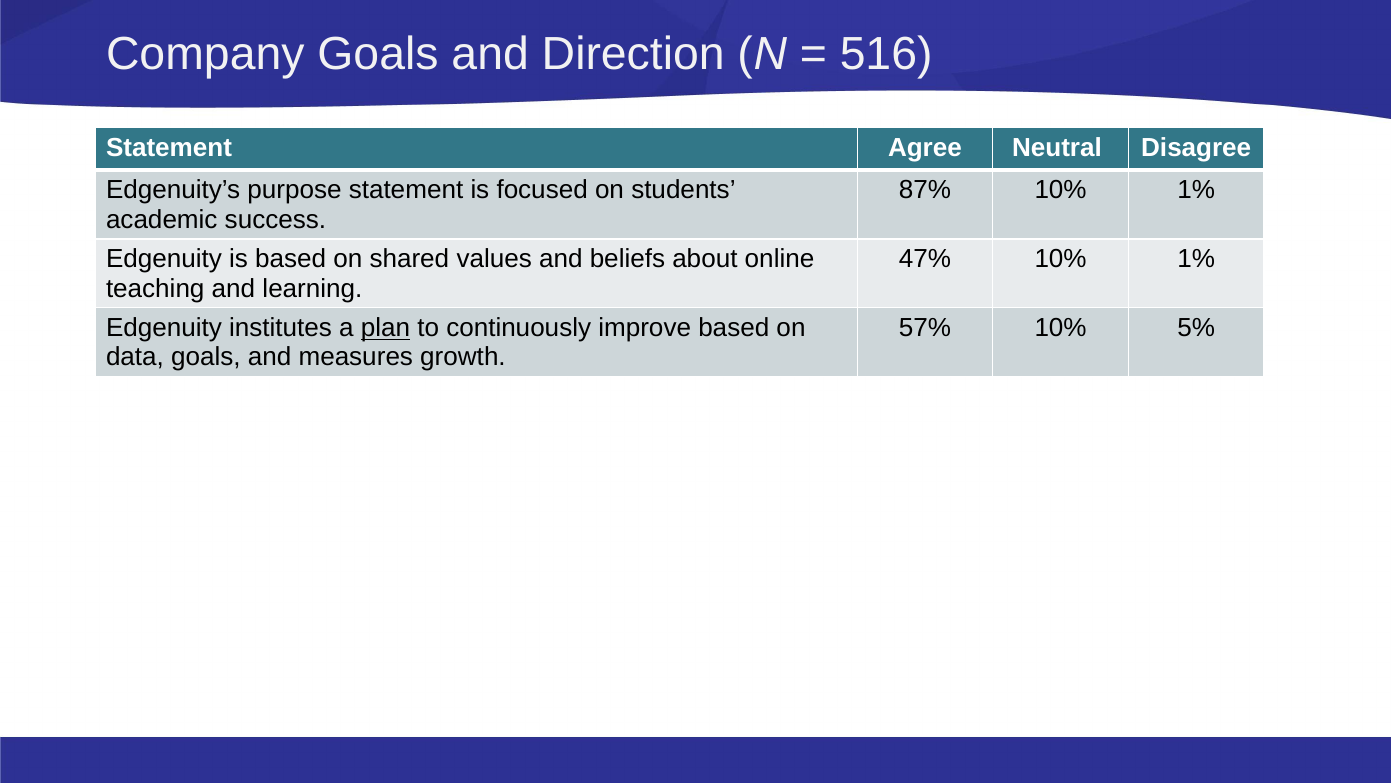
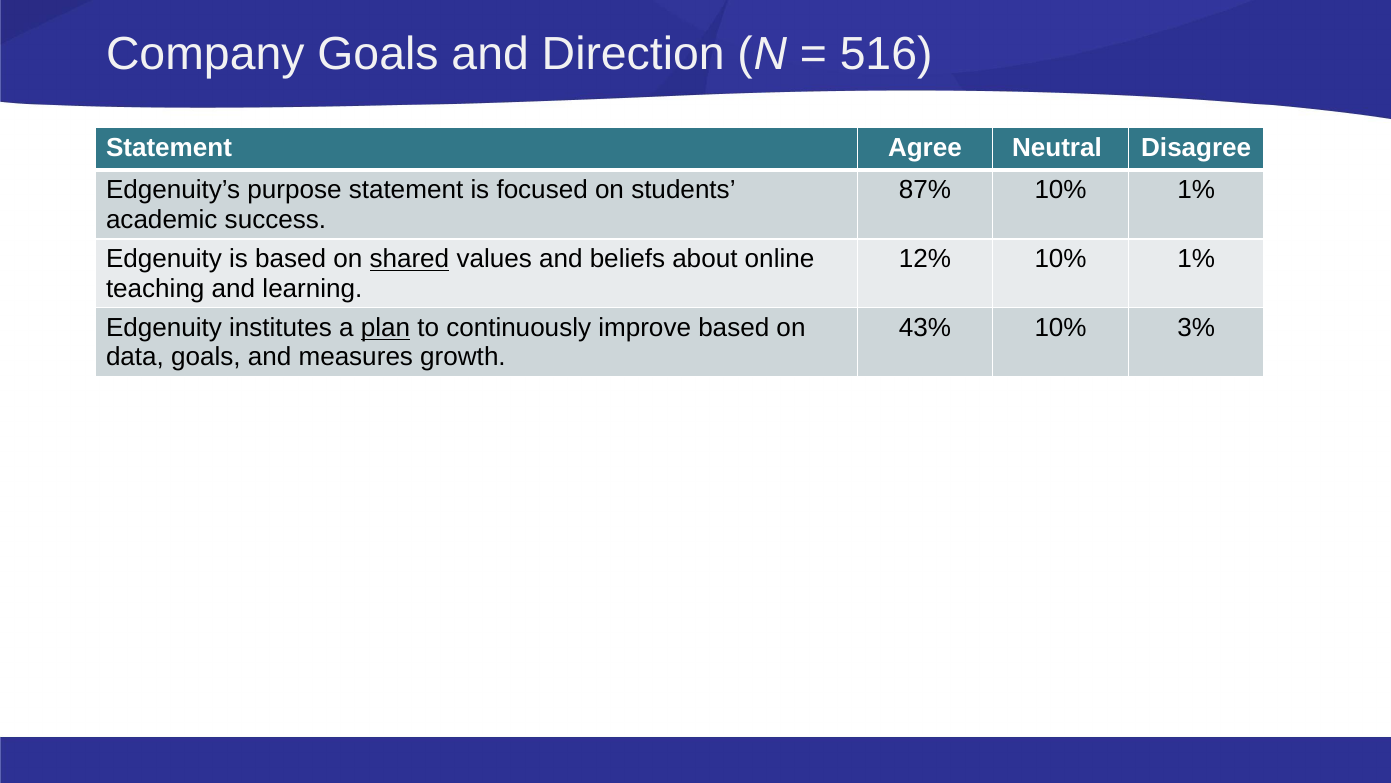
shared underline: none -> present (409, 259)
47%: 47% -> 12% (925, 259)
57%: 57% -> 43% (925, 328)
5%: 5% -> 3% (1196, 328)
